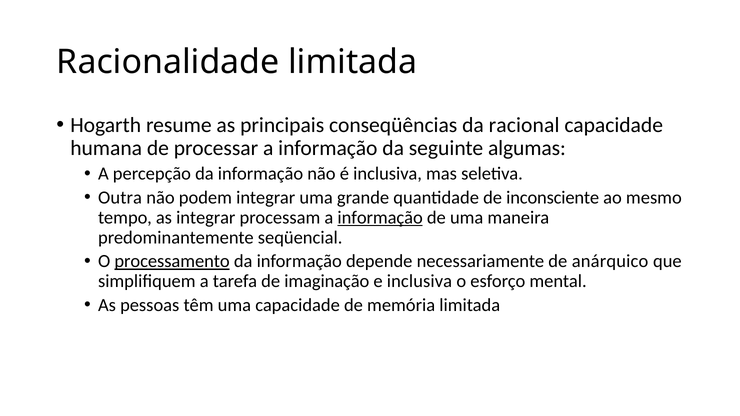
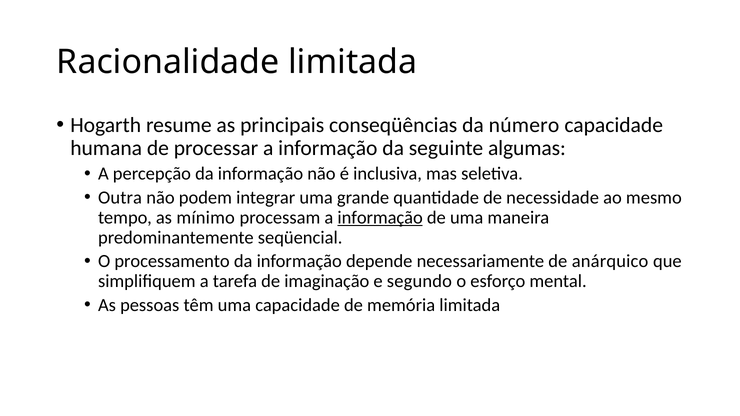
racional: racional -> número (524, 125)
inconsciente: inconsciente -> necessidade (553, 198)
as integrar: integrar -> mínimo (206, 218)
processamento underline: present -> none (172, 261)
e inclusiva: inclusiva -> segundo (419, 281)
